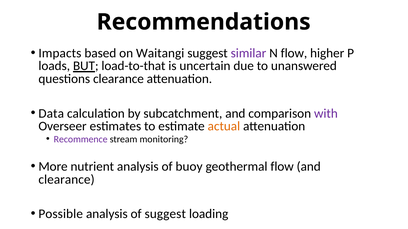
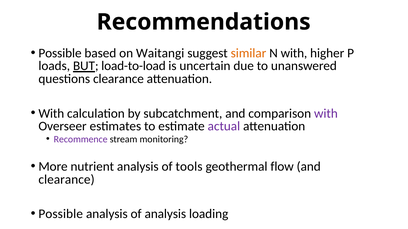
Impacts: Impacts -> Possible (60, 53)
similar colour: purple -> orange (248, 53)
N flow: flow -> with (294, 53)
load-to-that: load-to-that -> load-to-load (133, 66)
Data: Data -> With (51, 114)
actual colour: orange -> purple (224, 126)
buoy: buoy -> tools (189, 167)
of suggest: suggest -> analysis (165, 214)
